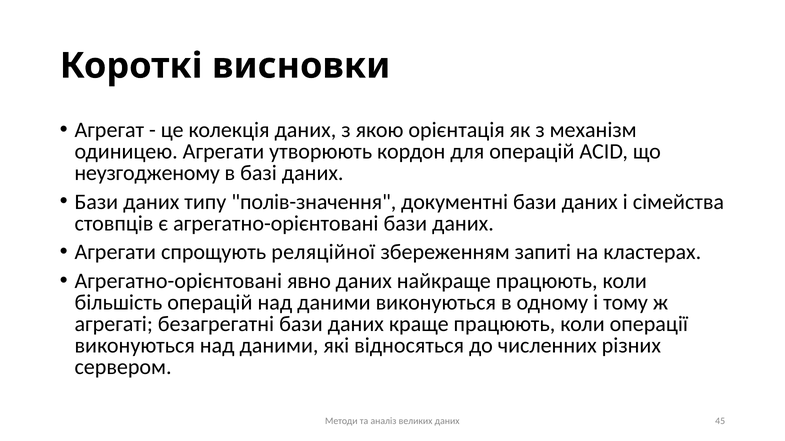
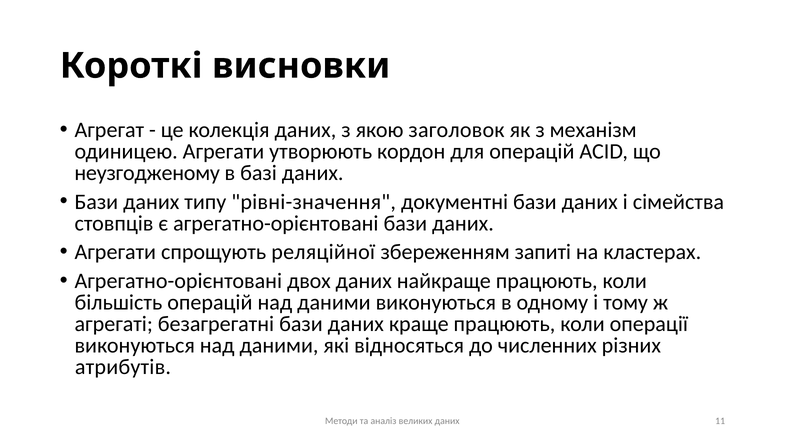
орієнтація: орієнтація -> заголовок (457, 130)
полів-значення: полів-значення -> рівні-значення (314, 202)
явно: явно -> двох (309, 281)
сервером: сервером -> атрибутів (123, 367)
45: 45 -> 11 (720, 422)
